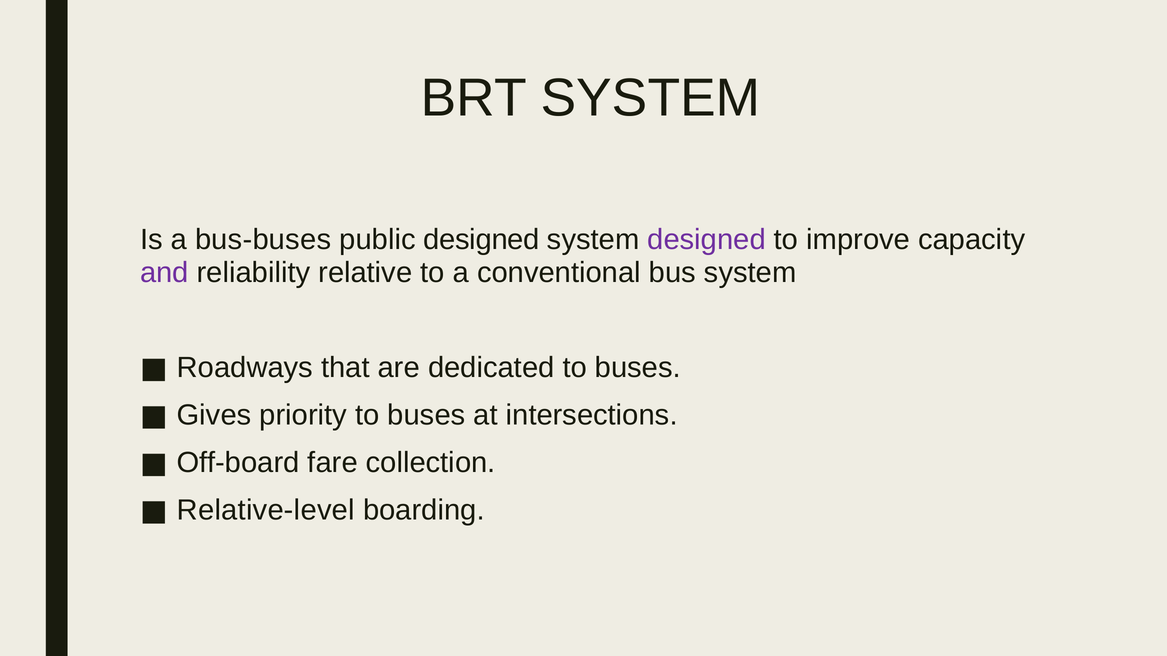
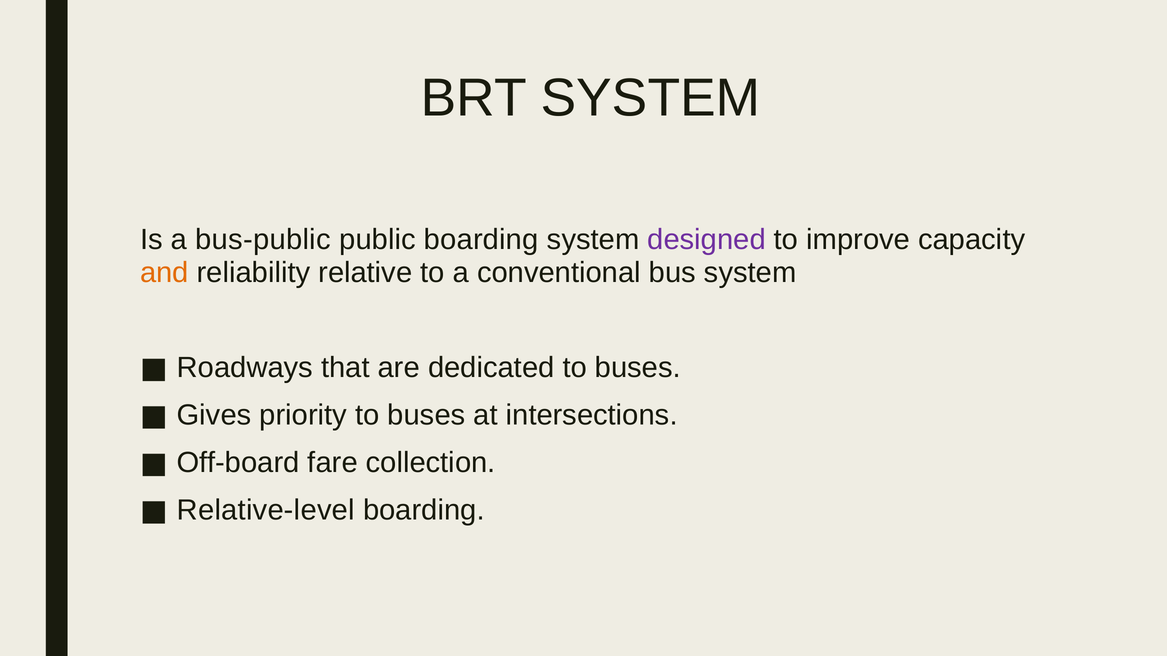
bus-buses: bus-buses -> bus-public (263, 240)
public designed: designed -> boarding (481, 240)
and colour: purple -> orange (164, 273)
